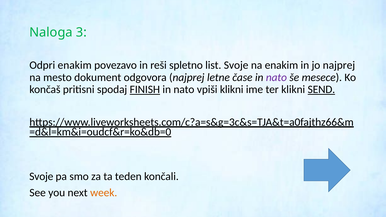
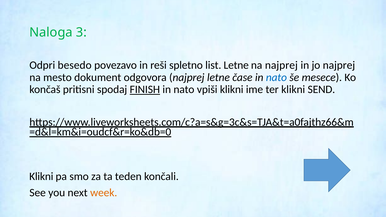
Odpri enakim: enakim -> besedo (75, 65)
list Svoje: Svoje -> Letne (236, 65)
na enakim: enakim -> najprej (281, 65)
nato colour: purple -> blue (276, 77)
SEND underline: present -> none (321, 90)
Svoje: Svoje -> Klikni (41, 177)
